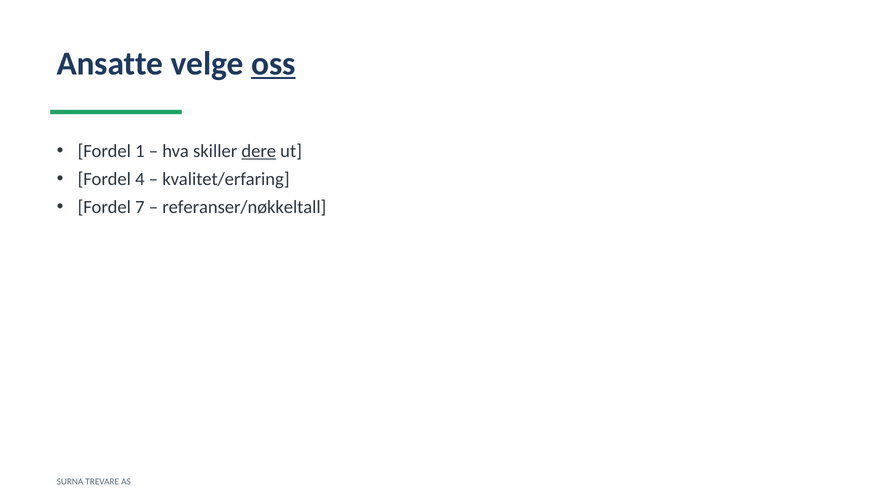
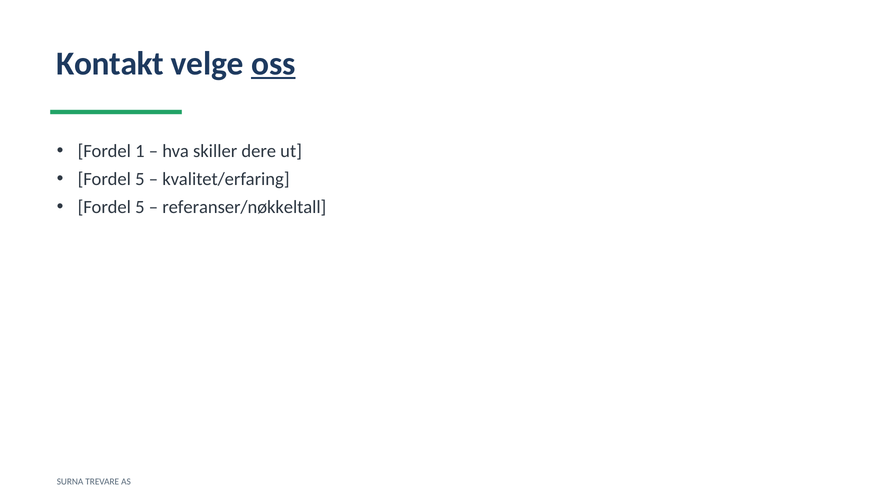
Ansatte: Ansatte -> Kontakt (110, 64)
dere underline: present -> none (259, 151)
4: 4 -> 5 (140, 179)
7: 7 -> 5 (140, 207)
